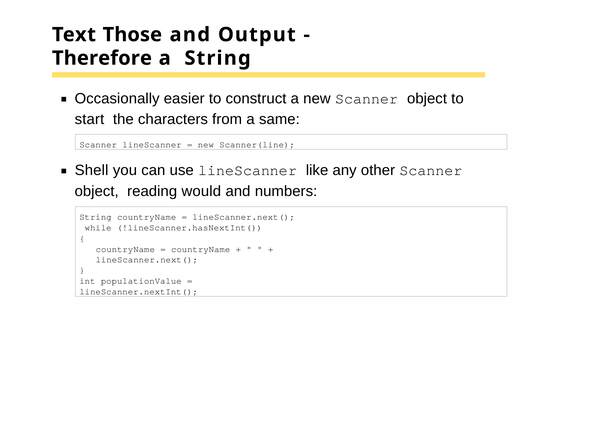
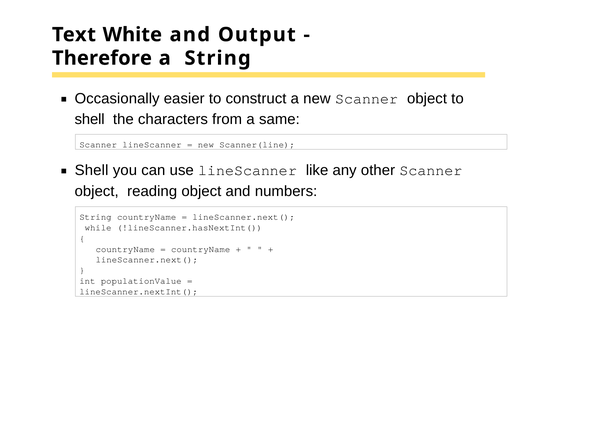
Those: Those -> White (132, 35)
start: start -> shell (90, 119)
reading would: would -> object (201, 191)
